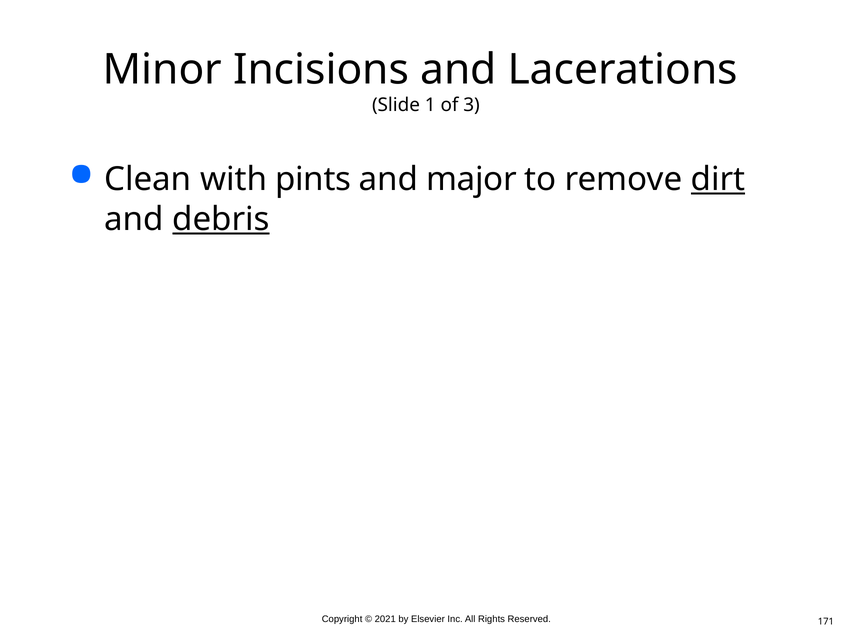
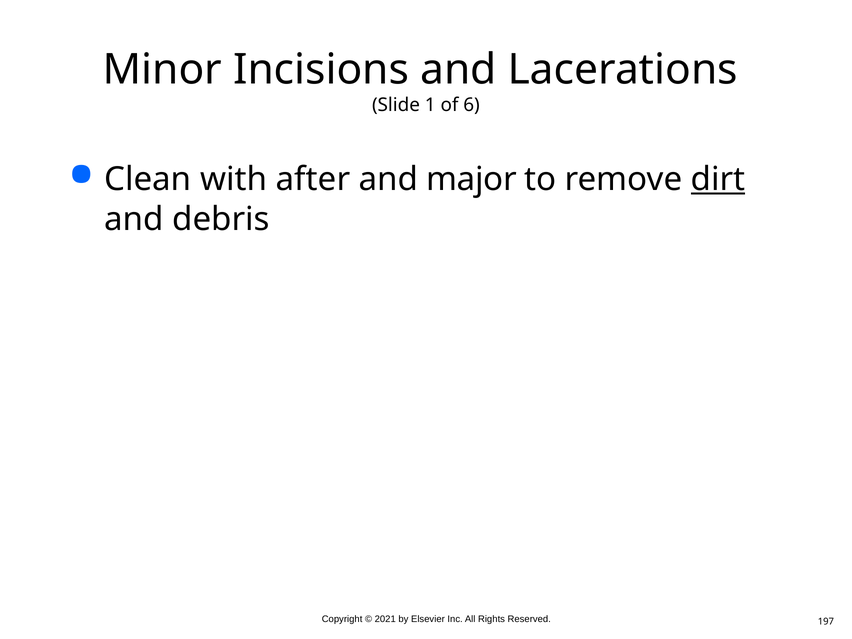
3: 3 -> 6 (472, 105)
pints: pints -> after (313, 179)
debris underline: present -> none (221, 219)
171: 171 -> 197 (826, 622)
